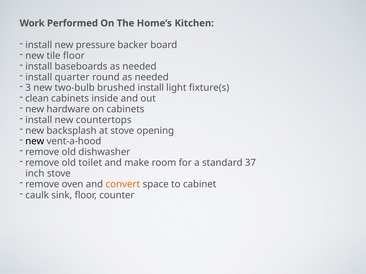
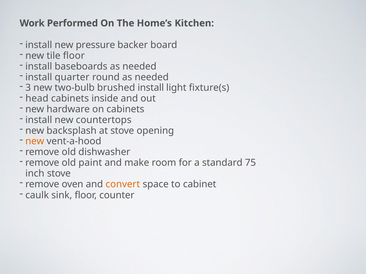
clean: clean -> head (37, 99)
new colour: black -> orange (35, 142)
toilet: toilet -> paint (90, 163)
37: 37 -> 75 (251, 163)
